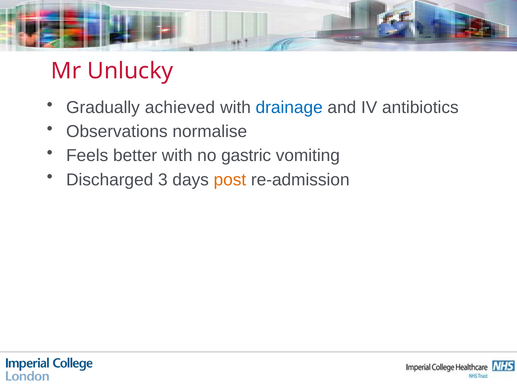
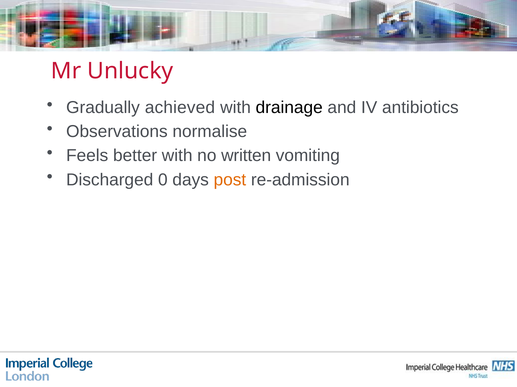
drainage colour: blue -> black (289, 108)
gastric: gastric -> written (246, 156)
3: 3 -> 0 (163, 180)
